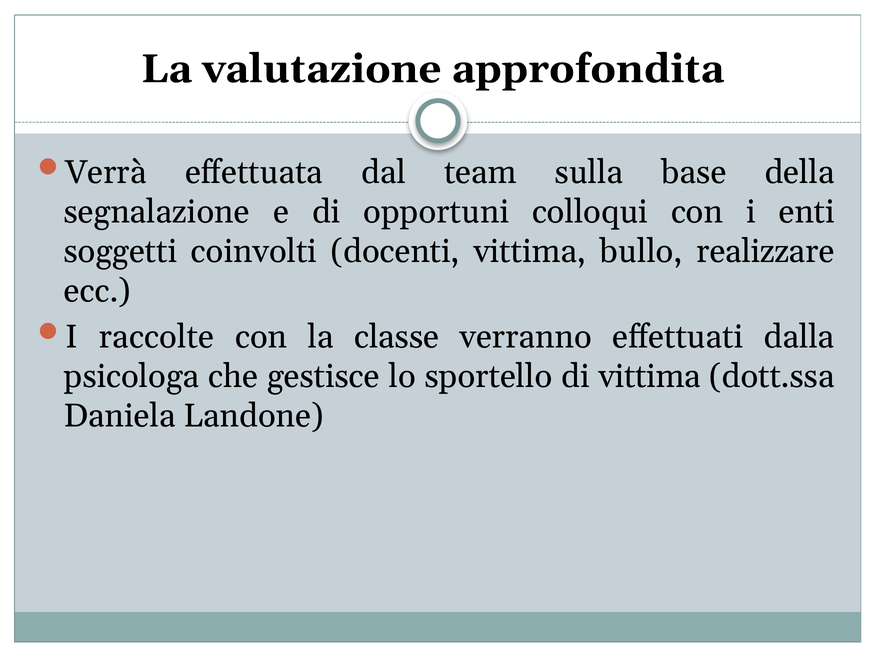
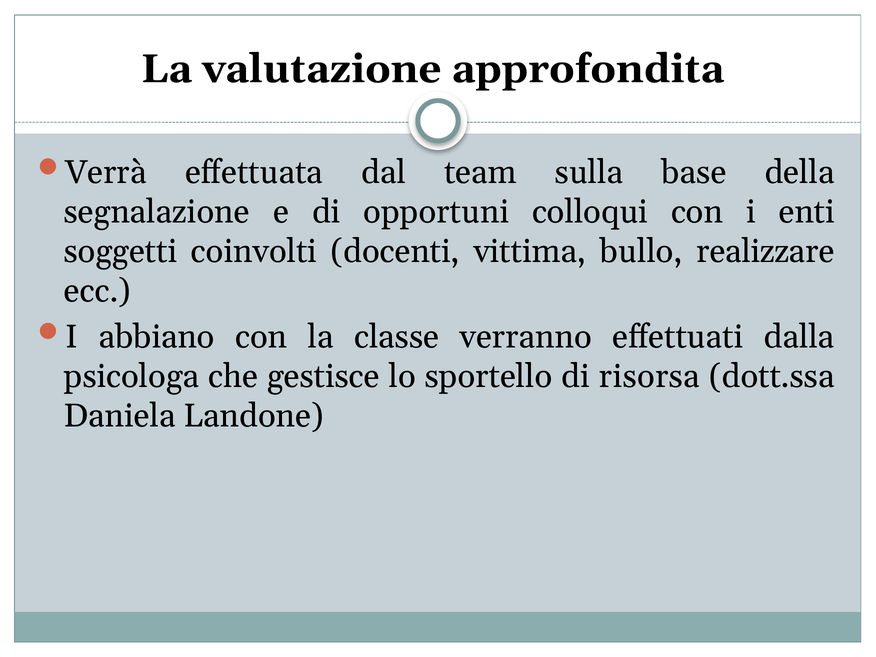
raccolte: raccolte -> abbiano (157, 337)
di vittima: vittima -> risorsa (649, 376)
